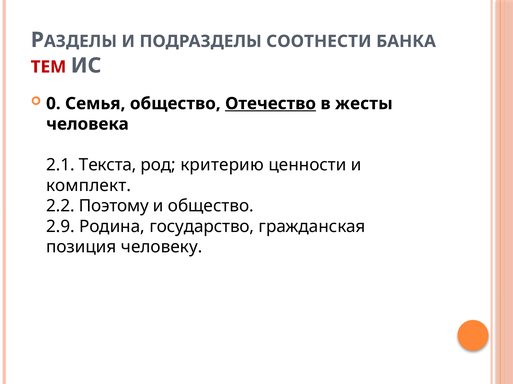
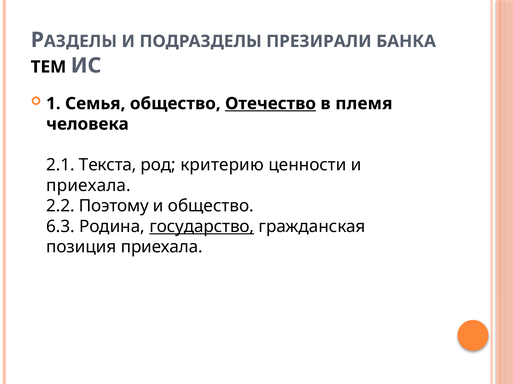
СООТНЕСТИ: СООТНЕСТИ -> ПРЕЗИРАЛИ (319, 41)
ТЕМ colour: red -> black (48, 67)
0: 0 -> 1 (53, 104)
жесты: жесты -> племя (364, 104)
комплект: комплект -> приехала (89, 186)
2.9: 2.9 -> 6.3 (60, 227)
государство underline: none -> present (202, 227)
позиция человеку: человеку -> приехала (162, 247)
